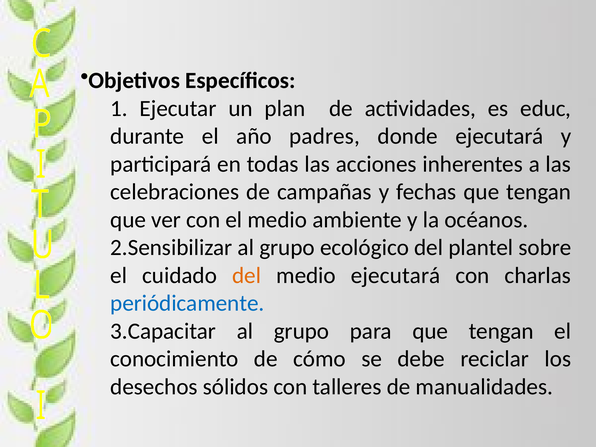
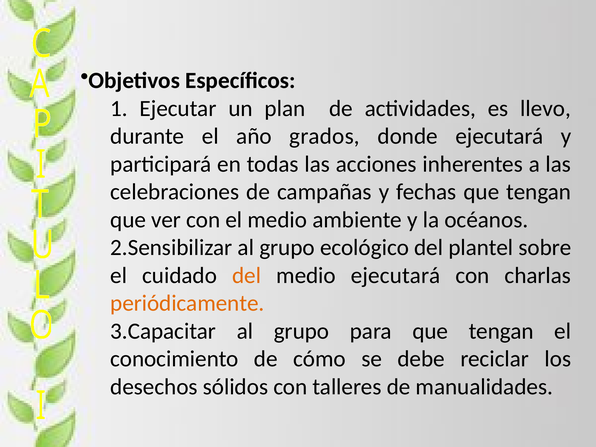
educ: educ -> llevo (546, 108)
padres: padres -> grados (325, 136)
periódicamente colour: blue -> orange (187, 303)
